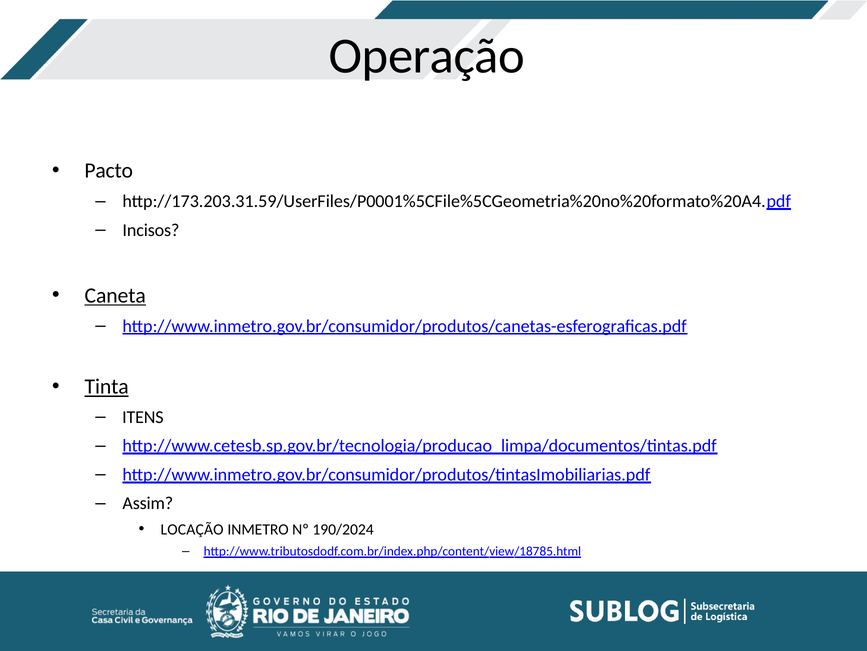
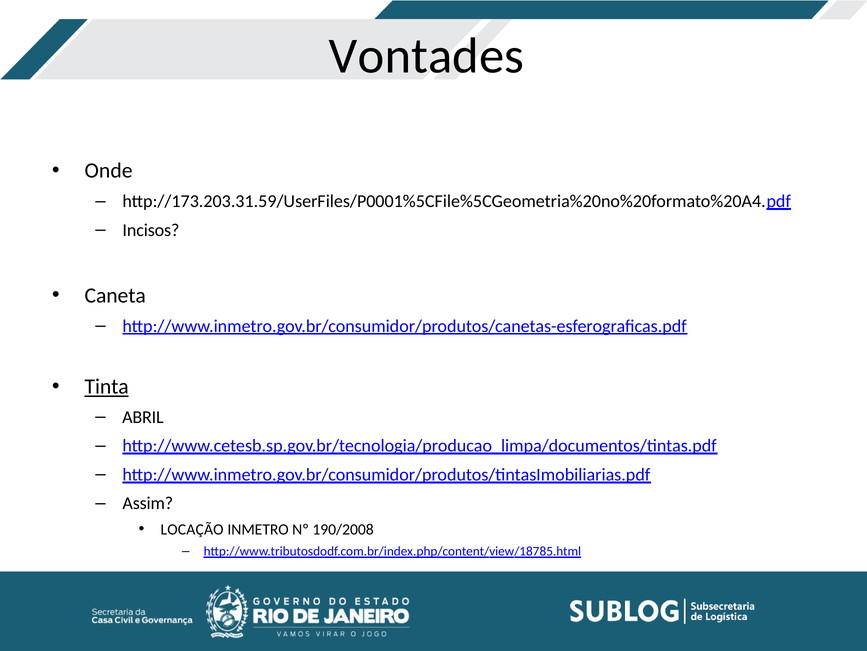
Operação: Operação -> Vontades (427, 56)
Pacto: Pacto -> Onde (109, 171)
Caneta underline: present -> none (115, 295)
ITENS: ITENS -> ABRIL (143, 417)
190/2024: 190/2024 -> 190/2008 (343, 529)
